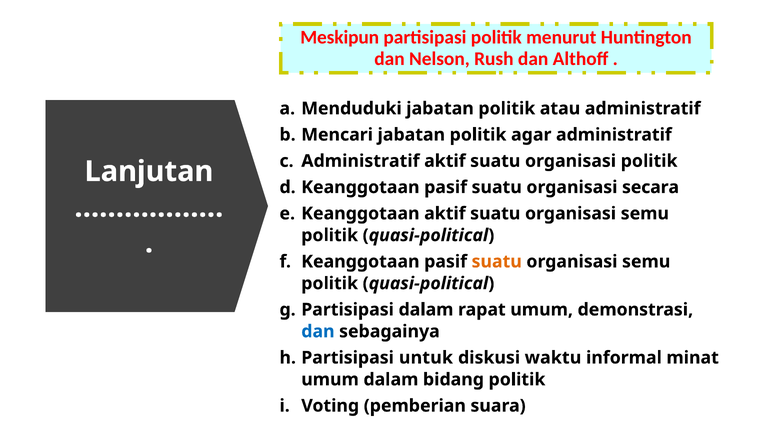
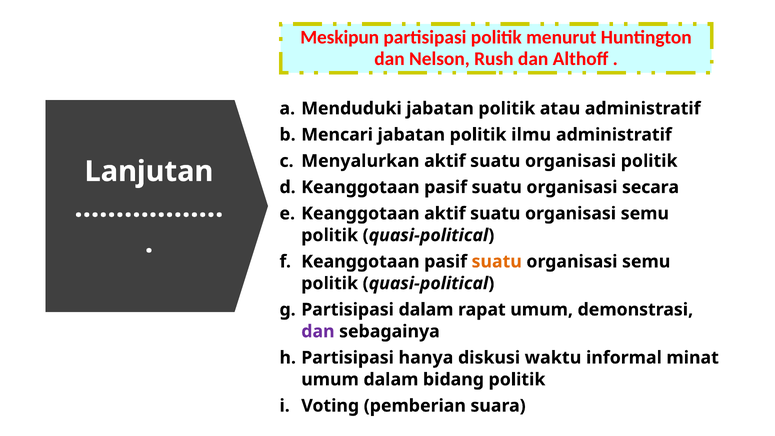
agar: agar -> ilmu (531, 135)
Administratif: Administratif -> Menyalurkan (360, 161)
dan colour: blue -> purple (318, 331)
untuk: untuk -> hanya (426, 358)
